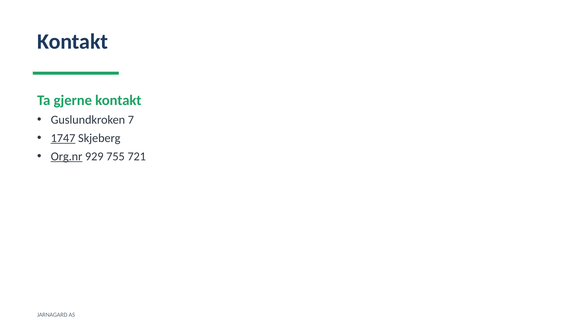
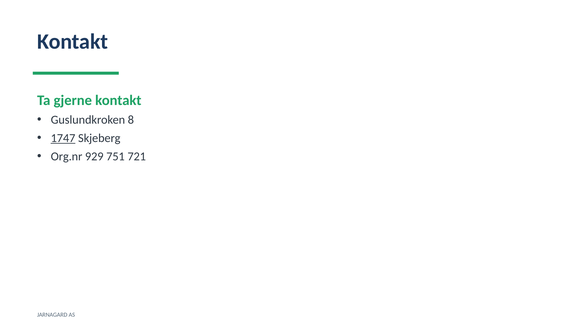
7: 7 -> 8 (131, 120)
Org.nr underline: present -> none (67, 156)
755: 755 -> 751 (115, 156)
